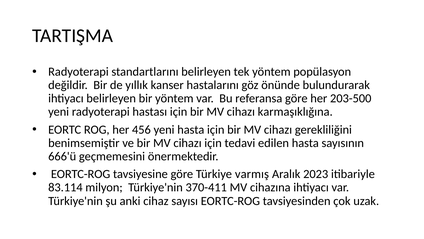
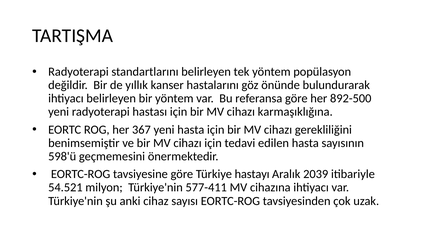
203-500: 203-500 -> 892-500 (351, 98)
456: 456 -> 367 (141, 129)
666'ü: 666'ü -> 598'ü (62, 156)
varmış: varmış -> hastayı (252, 174)
2023: 2023 -> 2039 (316, 174)
83.114: 83.114 -> 54.521 (65, 187)
370-411: 370-411 -> 577-411 (206, 187)
